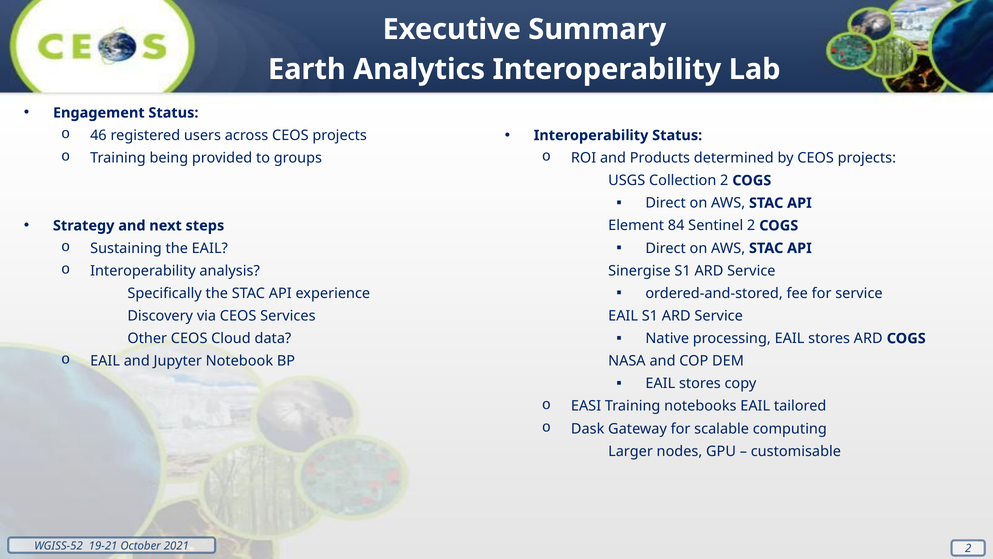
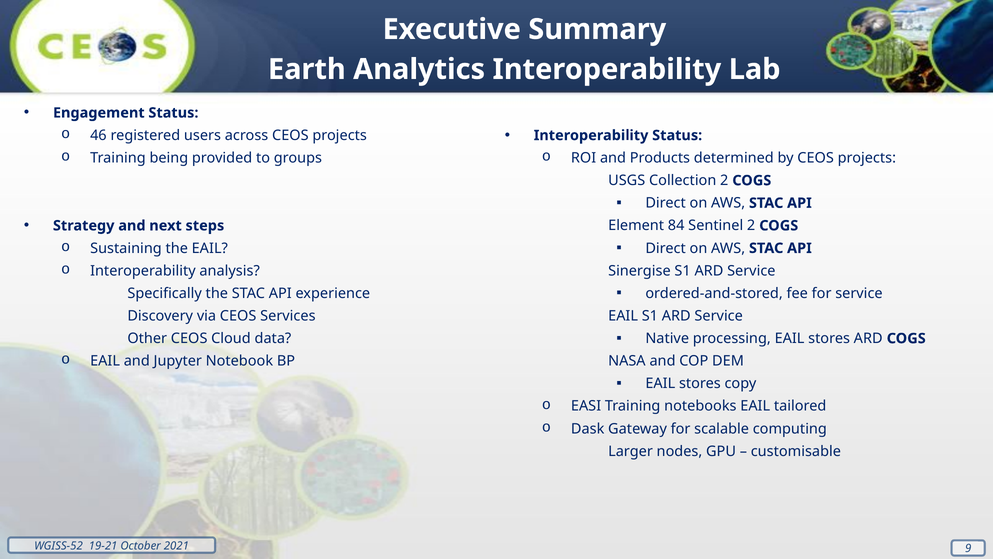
2: 2 -> 9 (968, 548)
